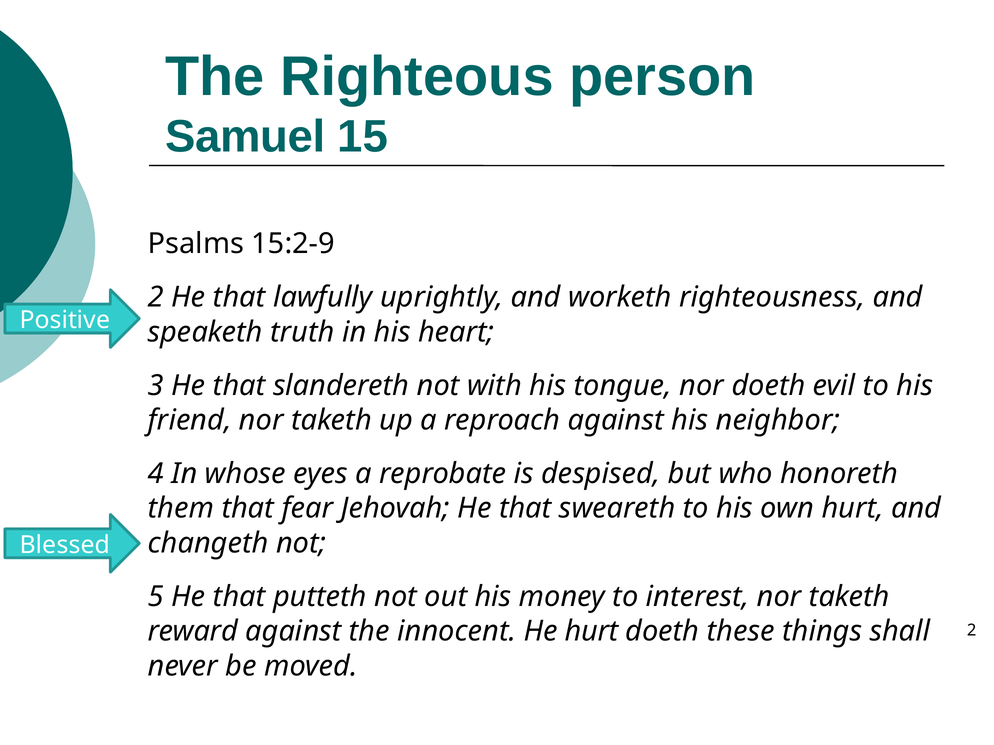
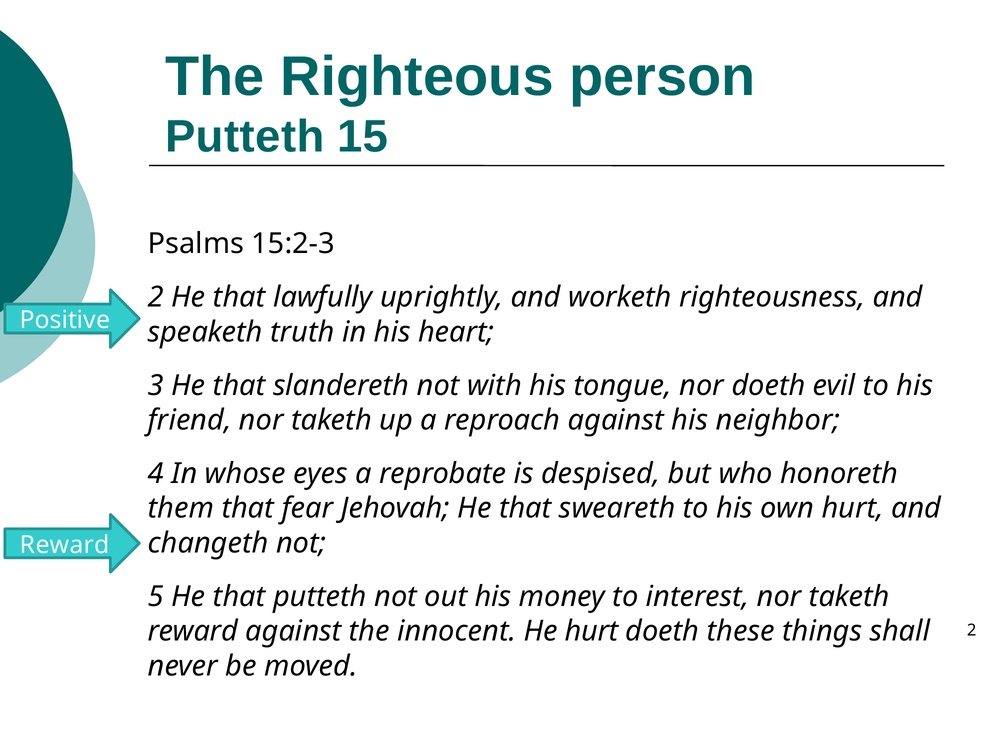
Samuel: Samuel -> Putteth (245, 137)
15:2-9: 15:2-9 -> 15:2-3 (293, 244)
Blessed: Blessed -> Reward (65, 545)
